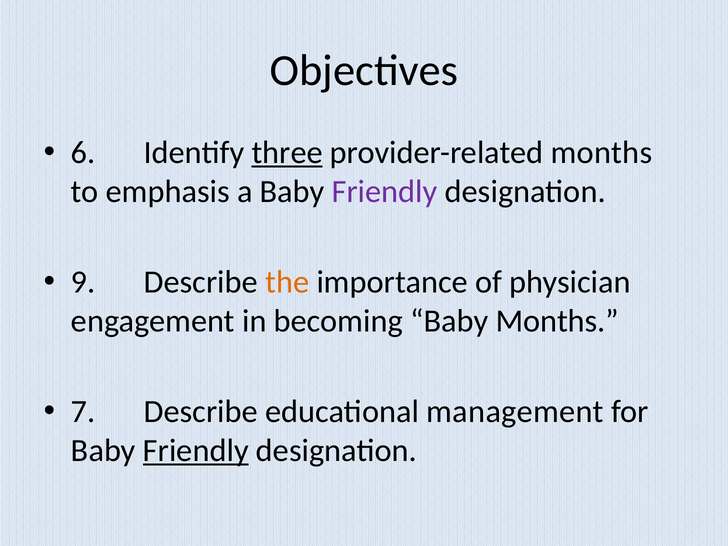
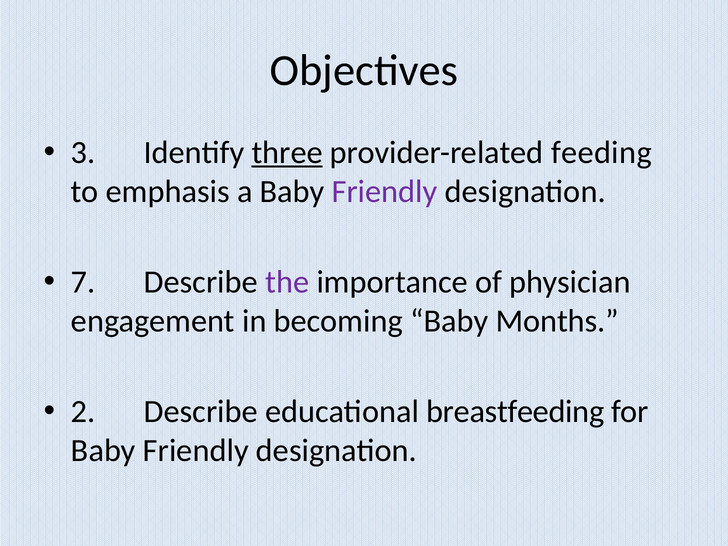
6: 6 -> 3 (83, 153)
provider-related months: months -> feeding (601, 153)
9: 9 -> 7 (83, 282)
the colour: orange -> purple (287, 282)
7: 7 -> 2 (83, 412)
management: management -> breastfeeding (515, 412)
Friendly underline: present -> none (196, 450)
